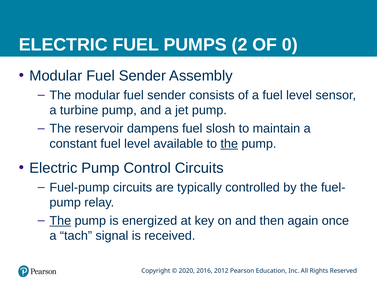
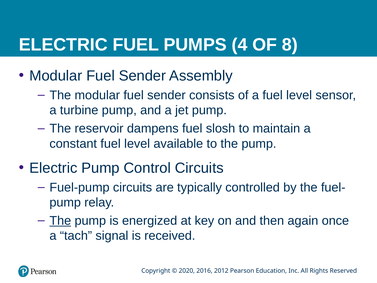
2: 2 -> 4 (240, 45)
0: 0 -> 8 (290, 45)
the underline: present -> none (229, 144)
